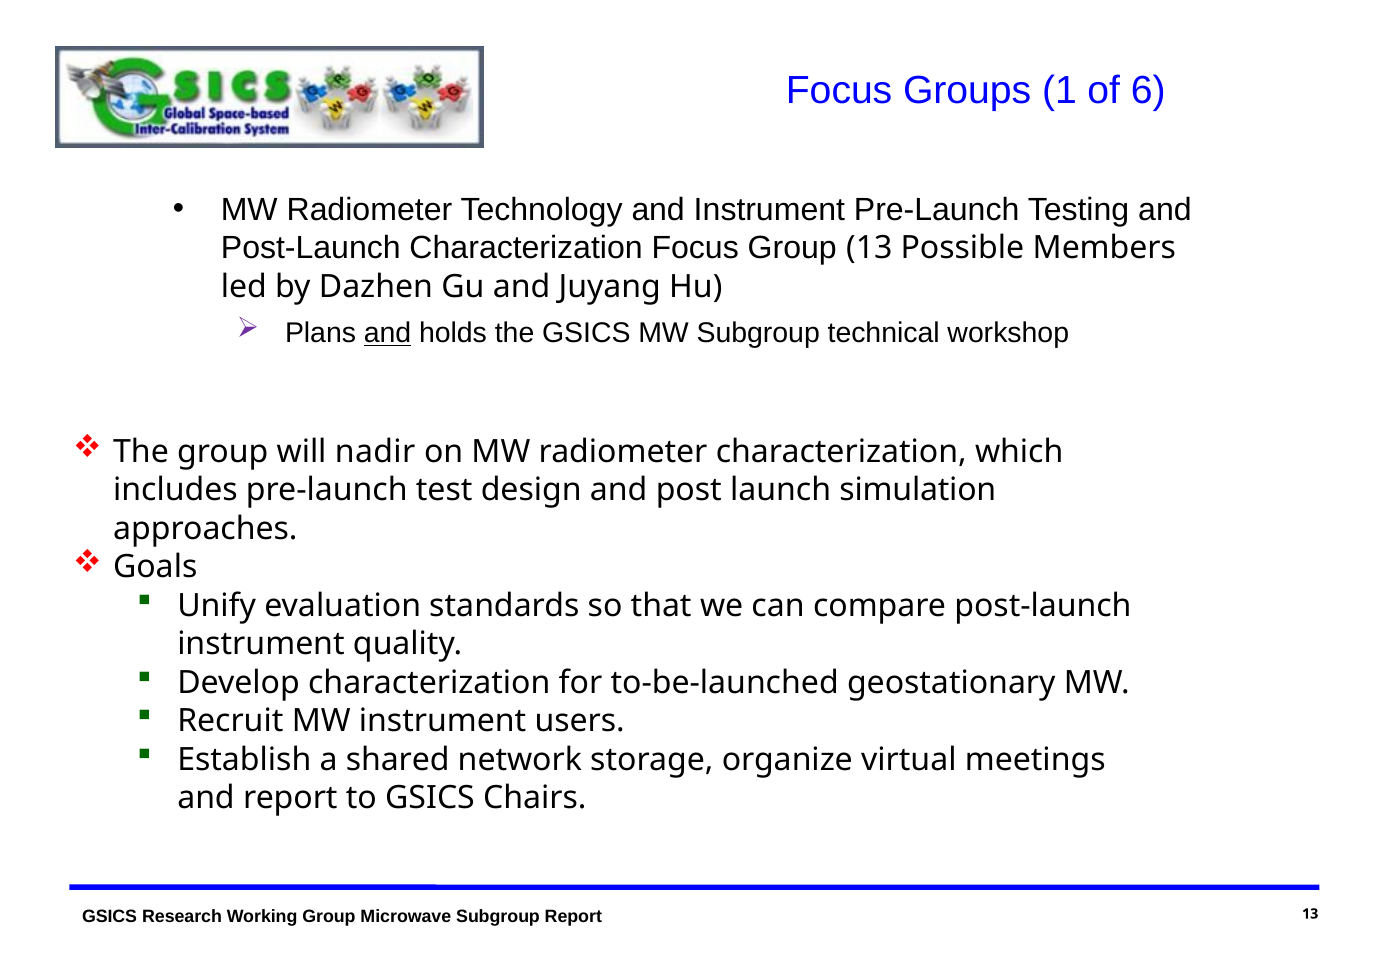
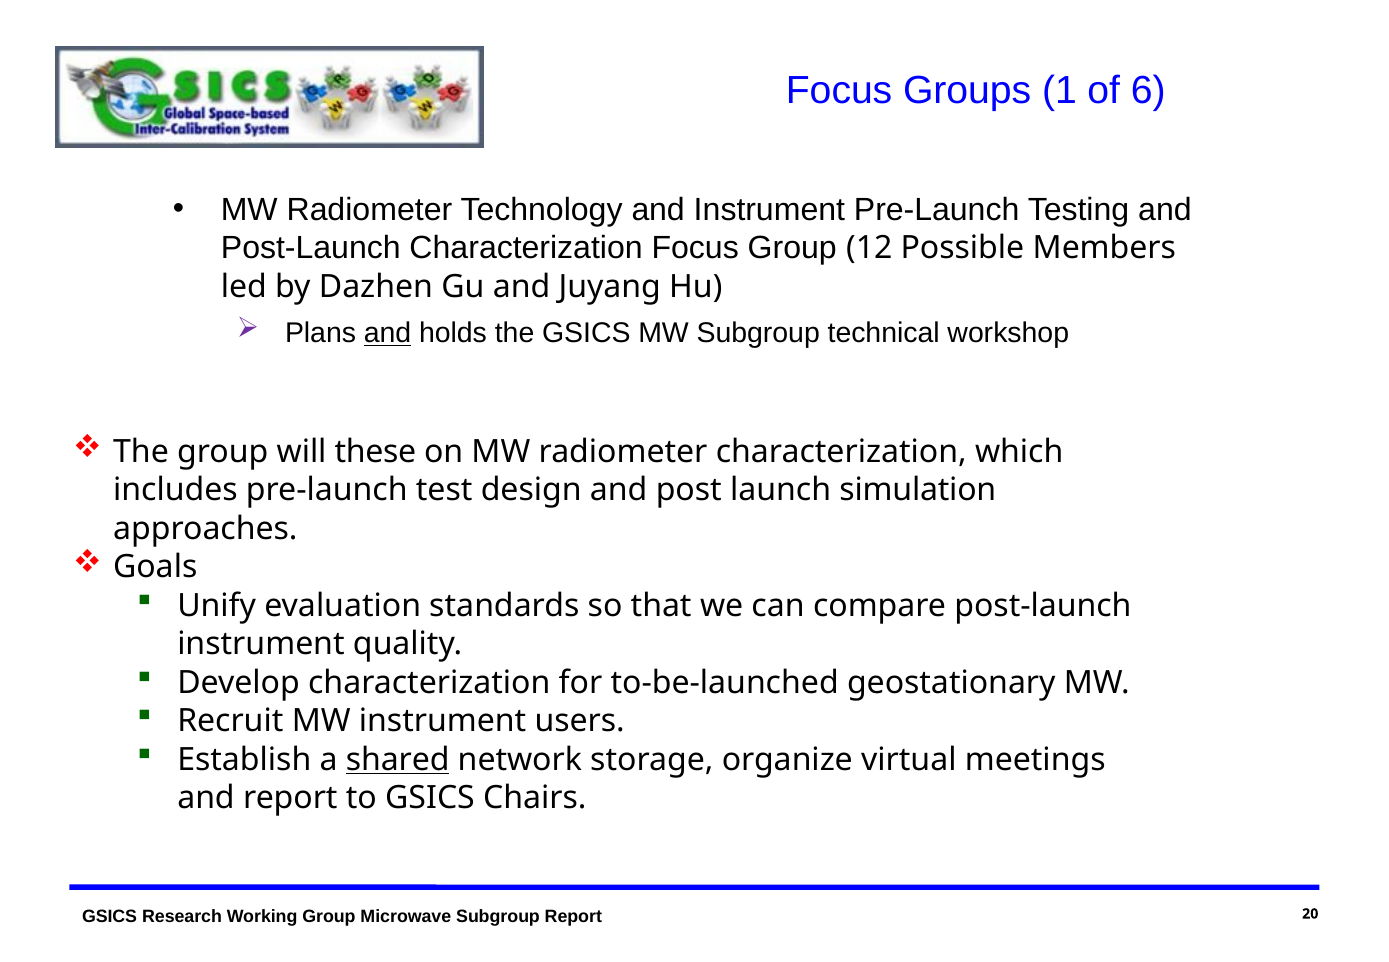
Group 13: 13 -> 12 (869, 248)
nadir: nadir -> these (375, 452)
shared underline: none -> present (398, 759)
Report 13: 13 -> 20 (1310, 913)
